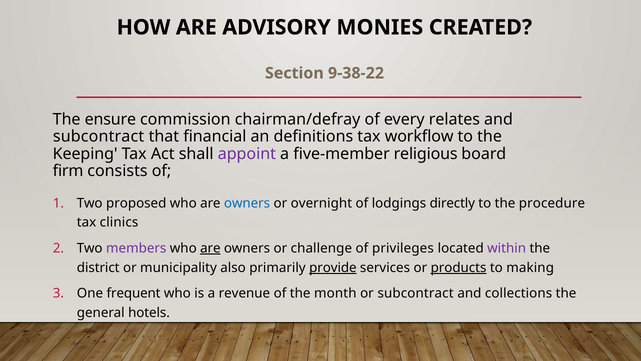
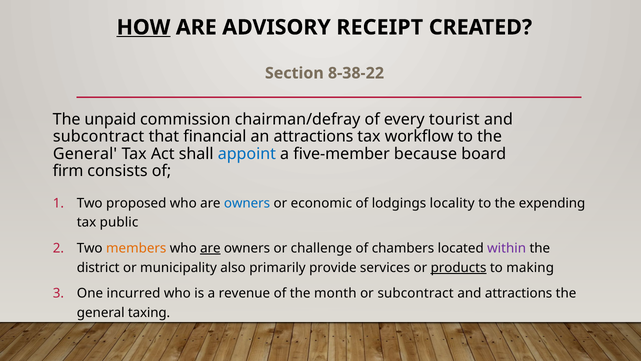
HOW underline: none -> present (143, 27)
MONIES: MONIES -> RECEIPT (380, 27)
9-38-22: 9-38-22 -> 8-38-22 (356, 73)
ensure: ensure -> unpaid (110, 119)
relates: relates -> tourist (454, 119)
an definitions: definitions -> attractions (313, 136)
Keeping: Keeping -> General (85, 154)
appoint colour: purple -> blue (247, 154)
religious: religious -> because (425, 154)
overnight: overnight -> economic (321, 203)
directly: directly -> locality (452, 203)
procedure: procedure -> expending (552, 203)
clinics: clinics -> public (119, 222)
members colour: purple -> orange (136, 248)
privileges: privileges -> chambers (403, 248)
provide underline: present -> none (333, 267)
frequent: frequent -> incurred (133, 293)
and collections: collections -> attractions (519, 293)
hotels: hotels -> taxing (149, 313)
